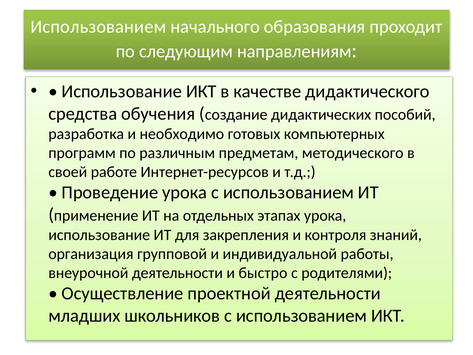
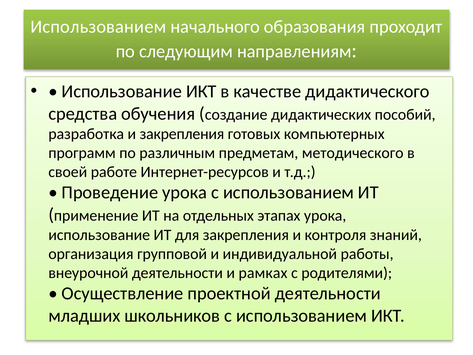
и необходимо: необходимо -> закрепления (182, 134)
быстро: быстро -> рамках (263, 273)
